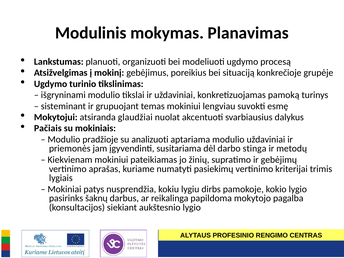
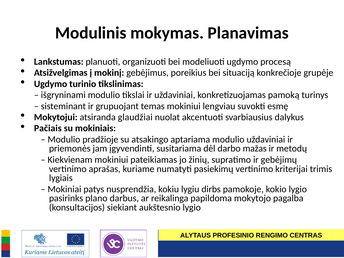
analizuoti: analizuoti -> atsakingo (150, 139)
stinga: stinga -> mažas (255, 149)
šaknų: šaknų -> plano (96, 198)
